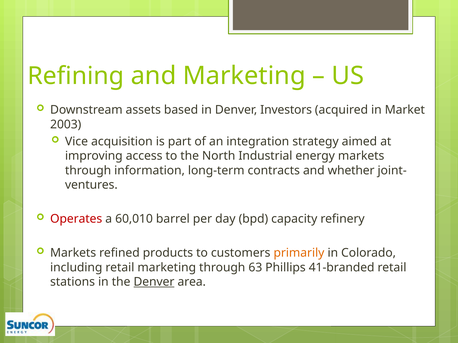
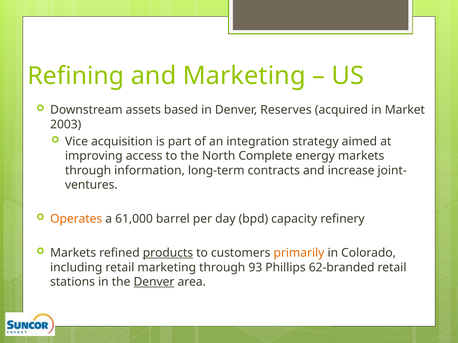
Investors: Investors -> Reserves (286, 110)
Industrial: Industrial -> Complete (265, 156)
whether: whether -> increase (351, 171)
Operates colour: red -> orange (76, 219)
60,010: 60,010 -> 61,000 (134, 219)
products underline: none -> present (168, 253)
63: 63 -> 93 (255, 268)
41-branded: 41-branded -> 62-branded (342, 268)
